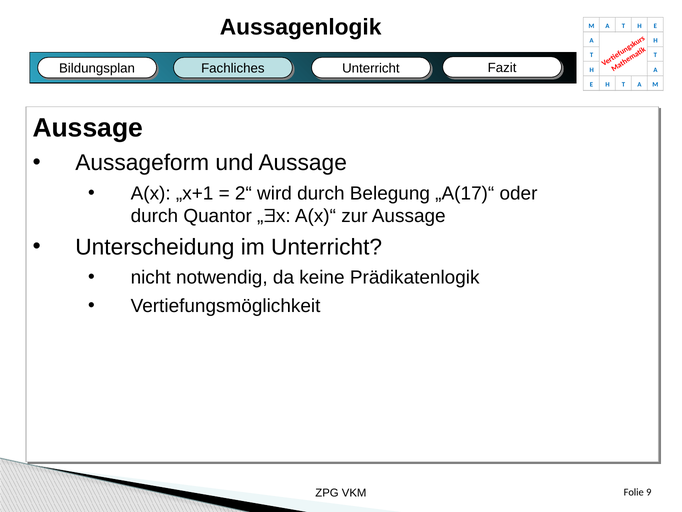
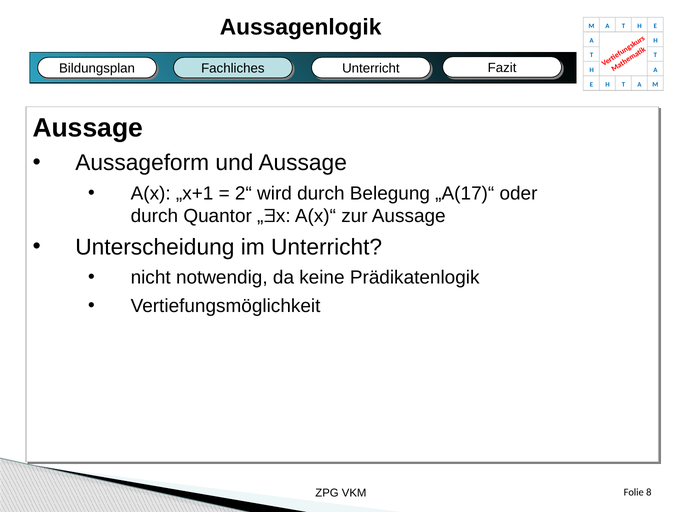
9: 9 -> 8 (649, 492)
